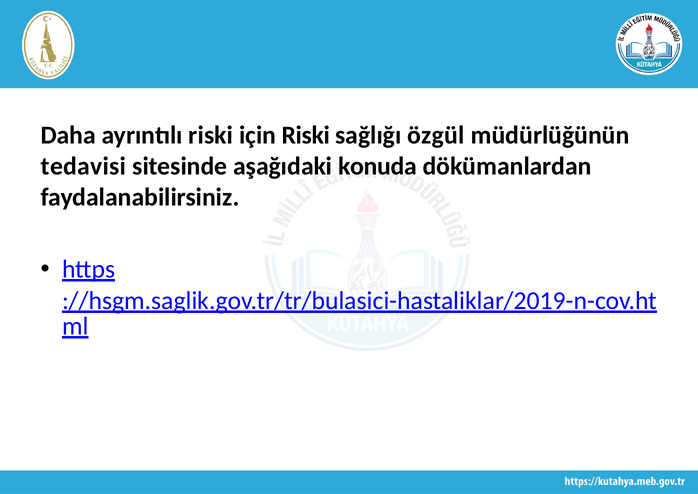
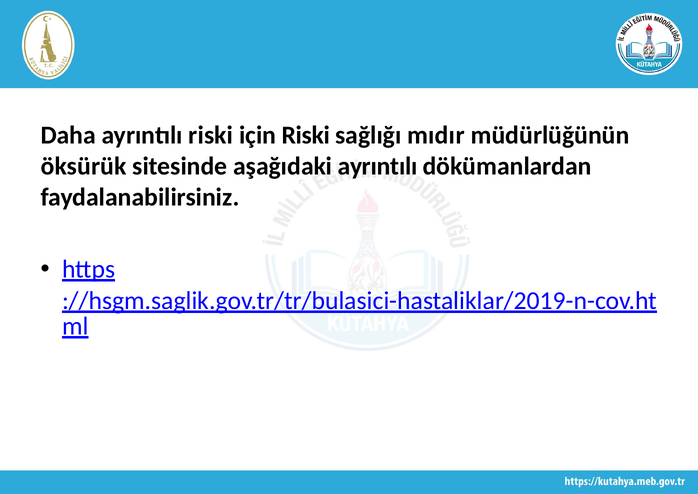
özgül: özgül -> mıdır (436, 135)
tedavisi: tedavisi -> öksürük (84, 166)
aşağıdaki konuda: konuda -> ayrıntılı (378, 166)
